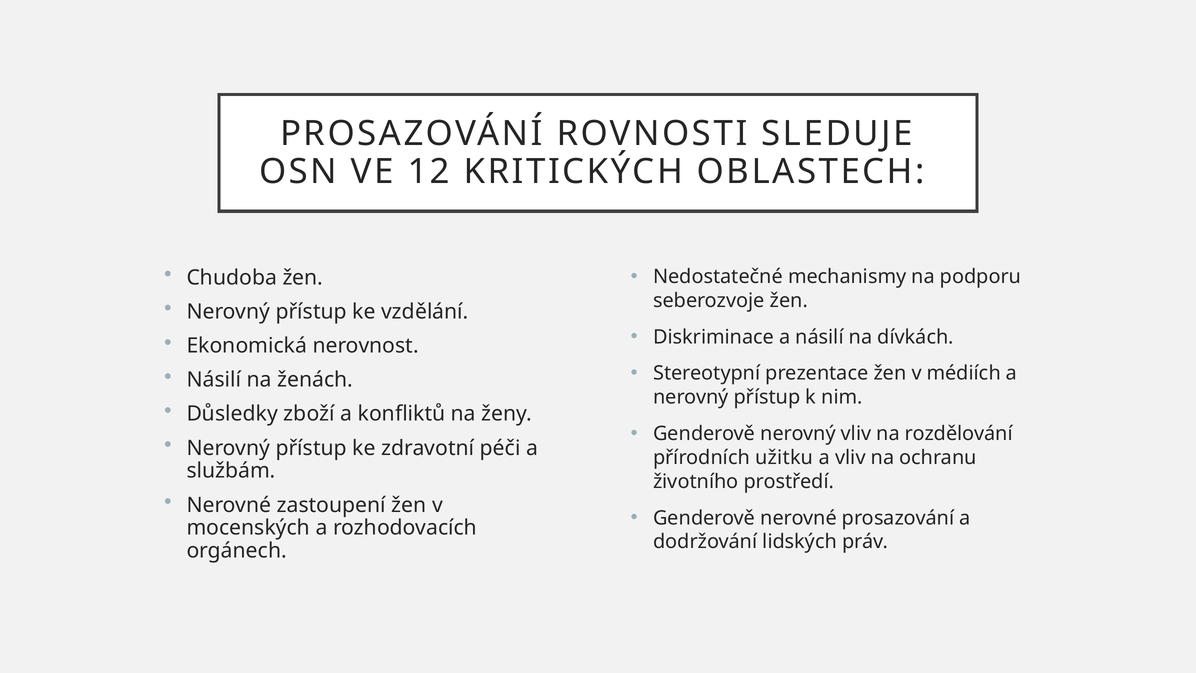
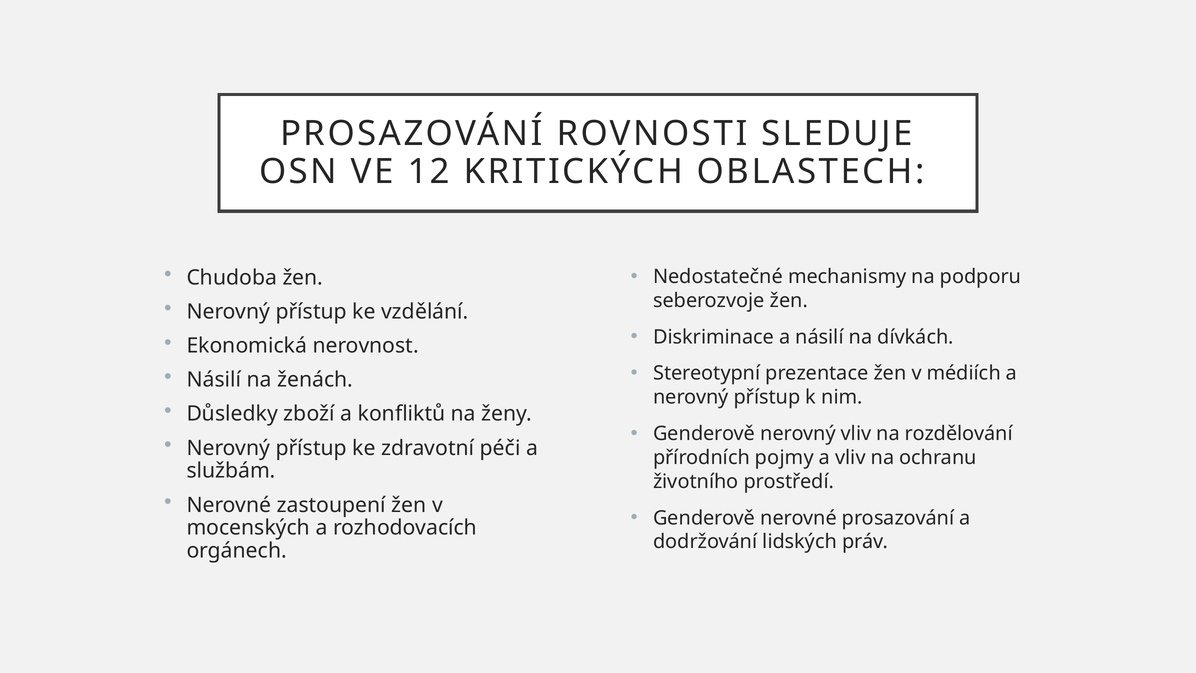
užitku: užitku -> pojmy (784, 457)
